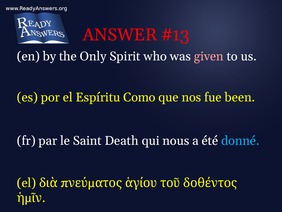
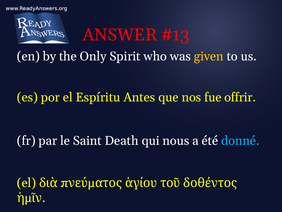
given colour: pink -> yellow (209, 56)
Como: Como -> Antes (139, 97)
been: been -> offrir (240, 97)
